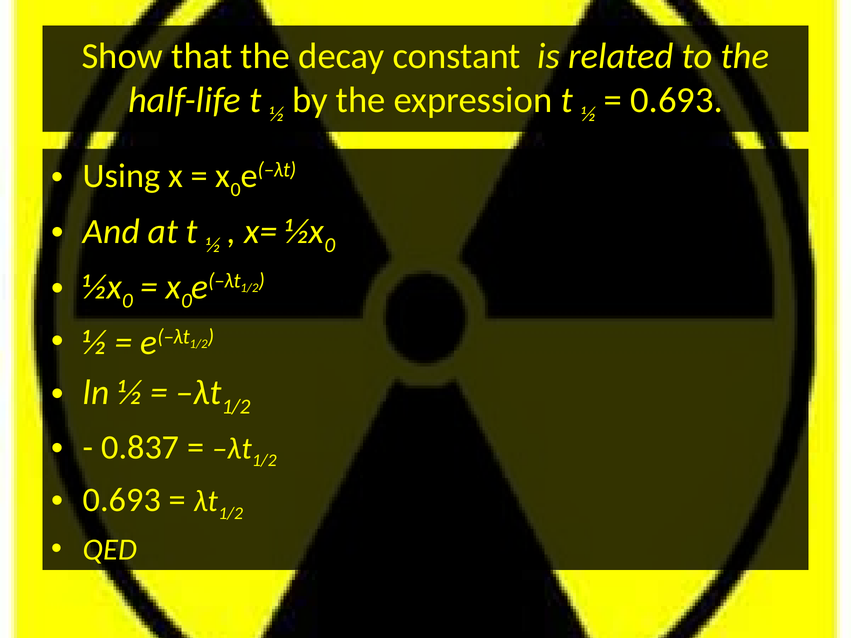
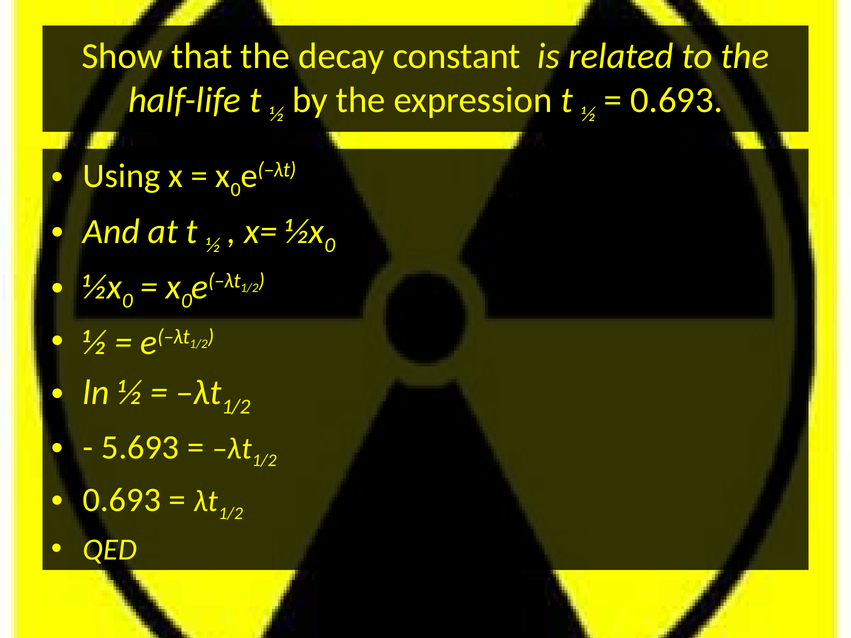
0.837: 0.837 -> 5.693 (140, 448)
